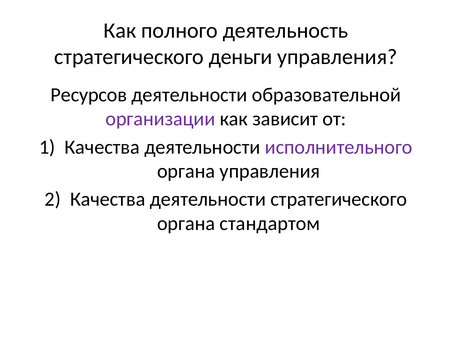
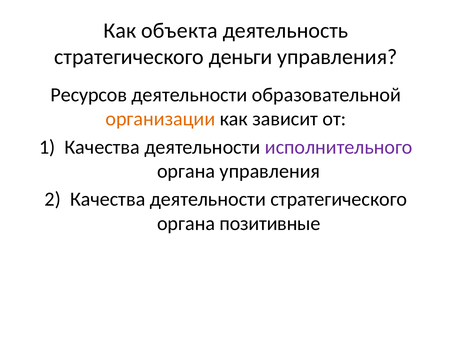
полного: полного -> объекта (179, 31)
организации colour: purple -> orange (160, 119)
стандартом: стандартом -> позитивные (270, 223)
